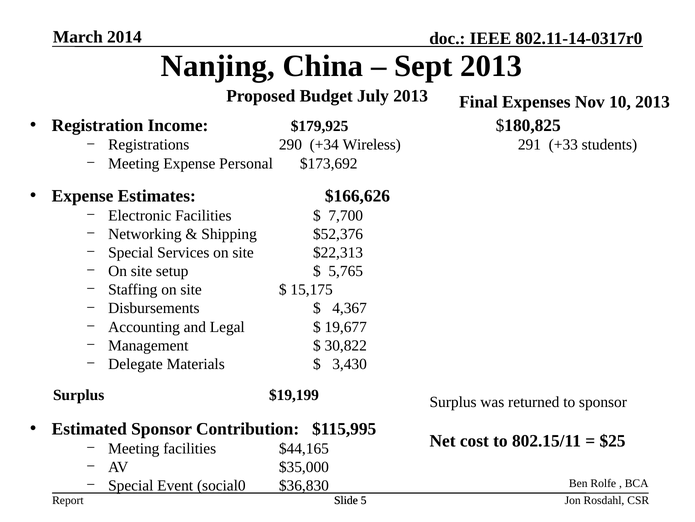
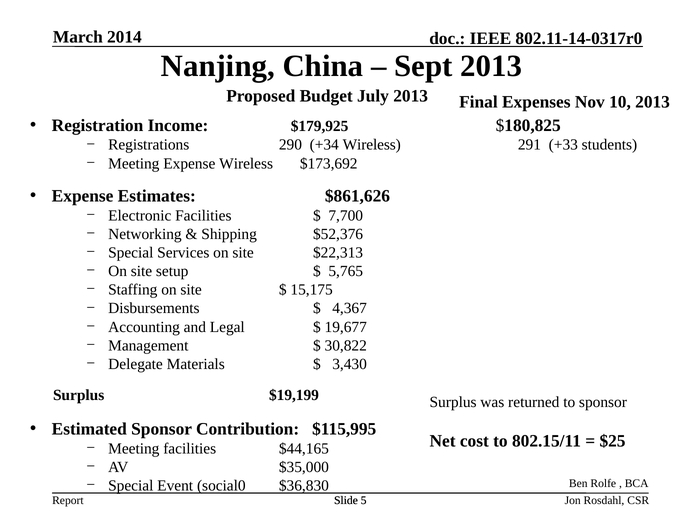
Expense Personal: Personal -> Wireless (246, 163)
$166,626: $166,626 -> $861,626 (357, 196)
